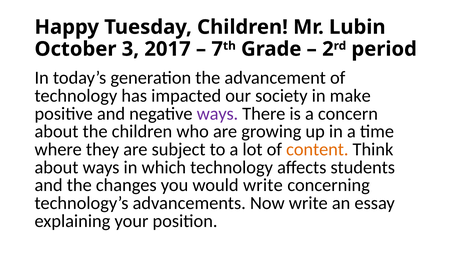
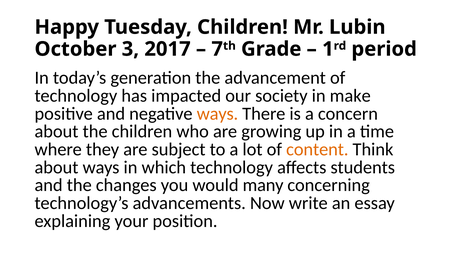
2: 2 -> 1 (328, 49)
ways colour: purple -> orange (217, 114)
would write: write -> many (263, 185)
